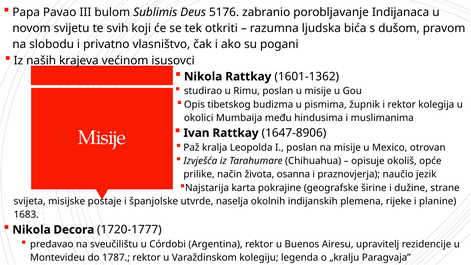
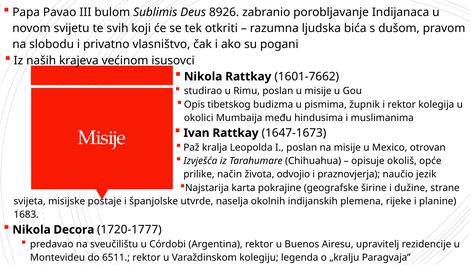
5176: 5176 -> 8926 (224, 12)
1601-1362: 1601-1362 -> 1601-7662 (307, 77)
1647-8906: 1647-8906 -> 1647-1673 (294, 133)
osanna: osanna -> odvojio (293, 174)
1787: 1787 -> 6511 (116, 258)
